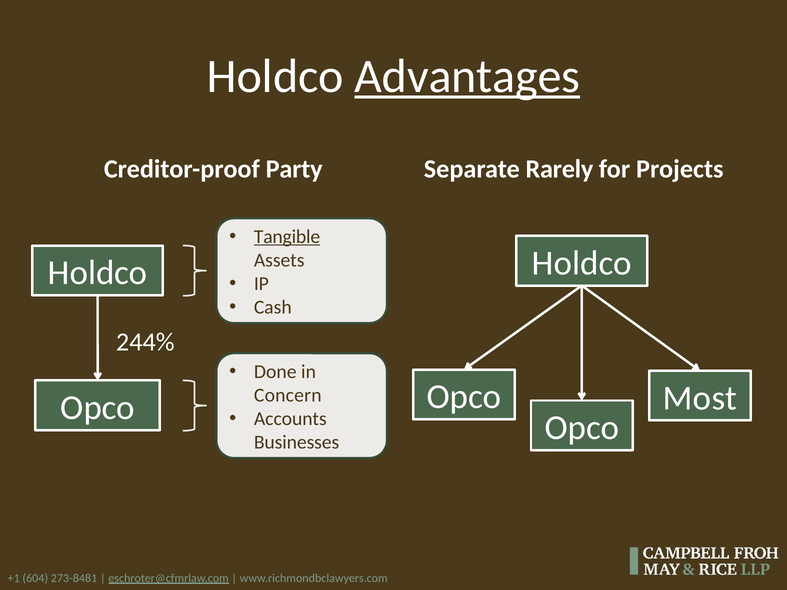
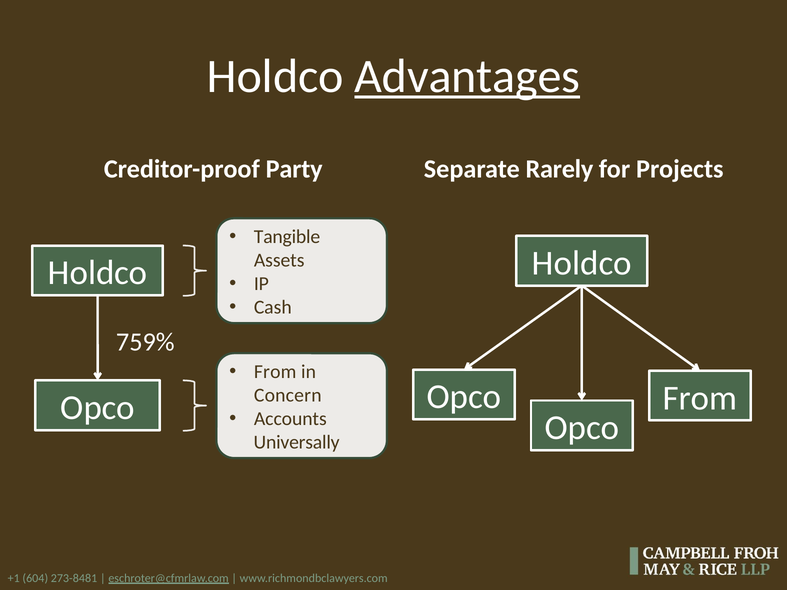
Tangible underline: present -> none (287, 237)
244%: 244% -> 759% (145, 342)
Done: Done -> From (275, 372)
Most: Most -> From (700, 398)
Businesses: Businesses -> Universally (297, 443)
